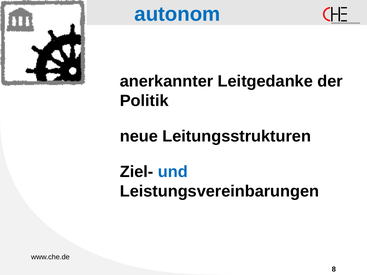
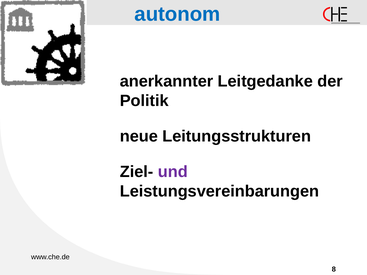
und colour: blue -> purple (173, 172)
